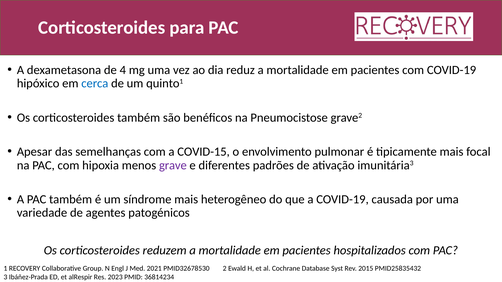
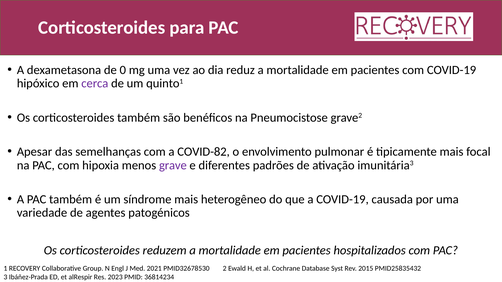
4: 4 -> 0 (123, 70)
cerca colour: blue -> purple (95, 84)
COVID-15: COVID-15 -> COVID-82 (204, 152)
